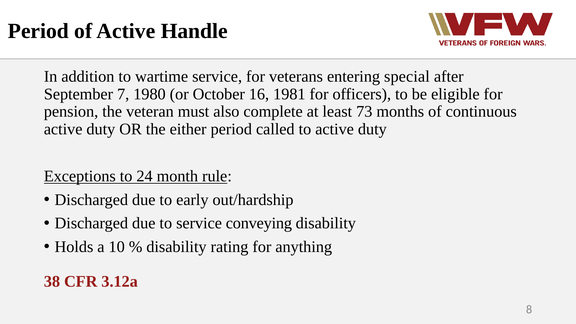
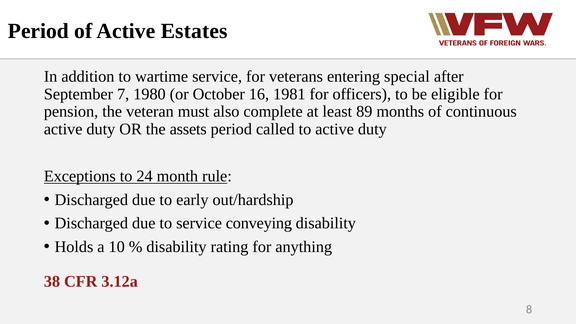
Handle: Handle -> Estates (194, 31)
73: 73 -> 89 (364, 112)
either: either -> assets (188, 129)
